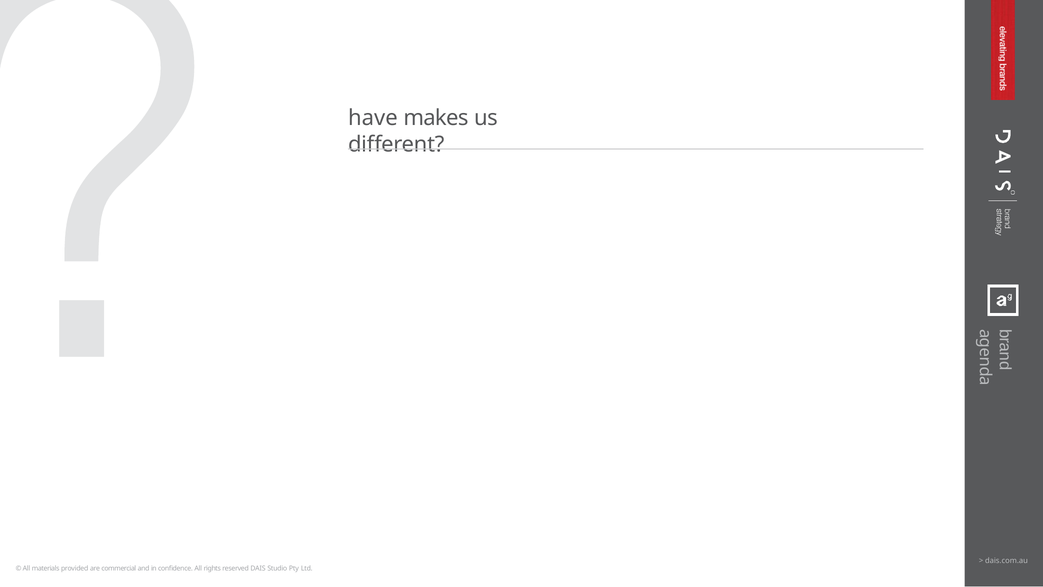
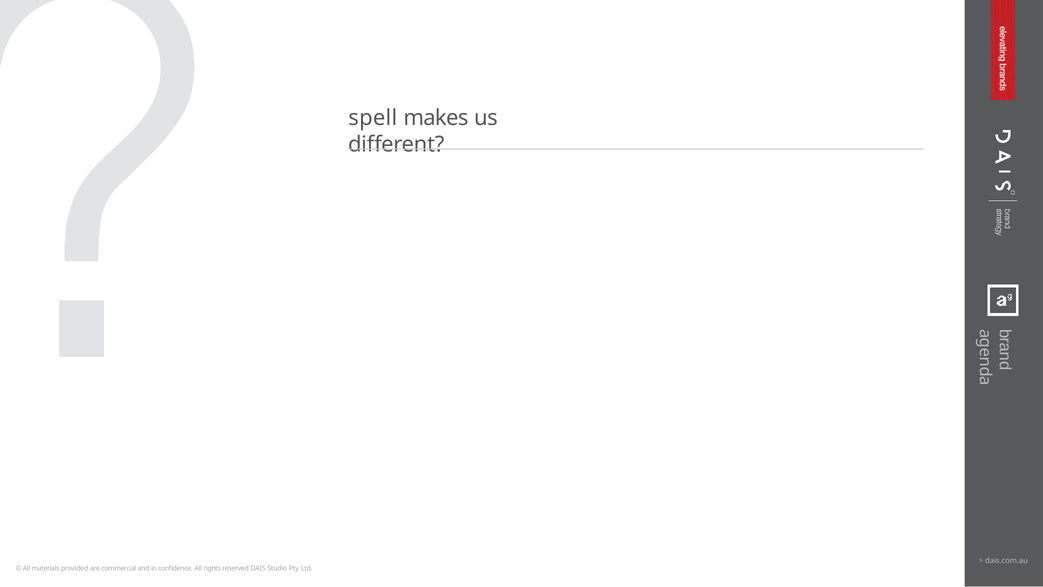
have: have -> spell (373, 118)
